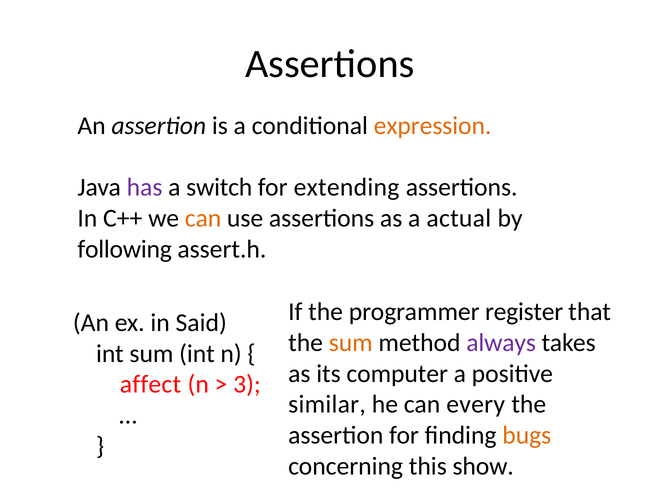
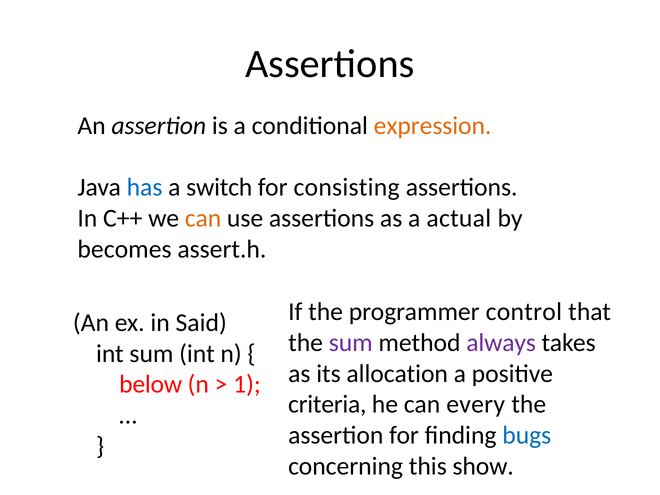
has colour: purple -> blue (145, 187)
extending: extending -> consisting (347, 187)
following: following -> becomes (125, 249)
register: register -> control (524, 312)
sum colour: orange -> purple (351, 343)
computer: computer -> allocation (397, 374)
affect: affect -> below (151, 384)
3: 3 -> 1 (247, 384)
similar: similar -> criteria (327, 404)
bugs colour: orange -> blue (527, 435)
